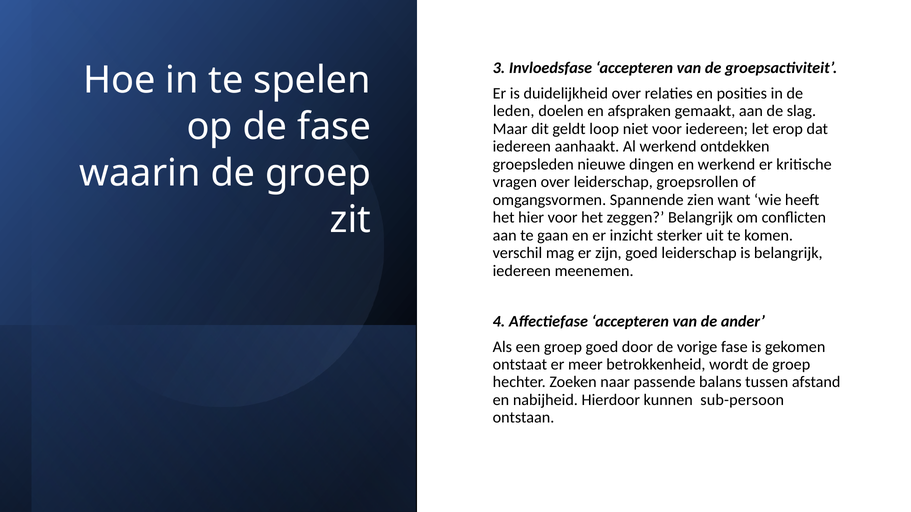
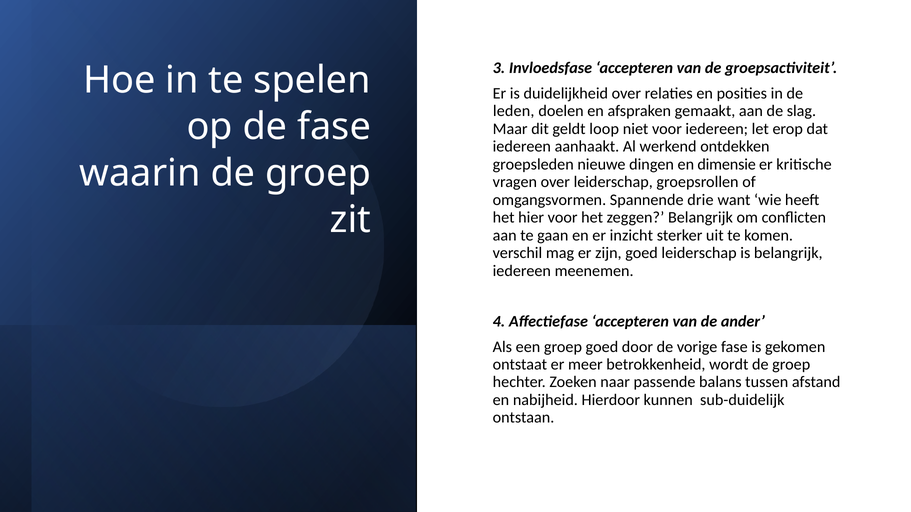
en werkend: werkend -> dimensie (727, 164)
zien: zien -> drie (700, 200)
sub-persoon: sub-persoon -> sub-duidelijk (742, 400)
